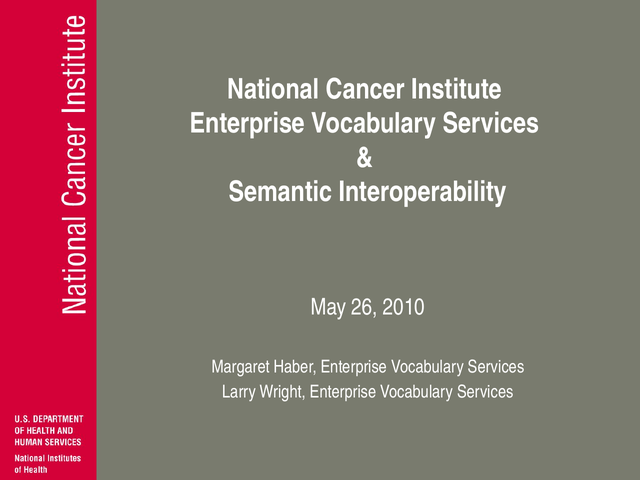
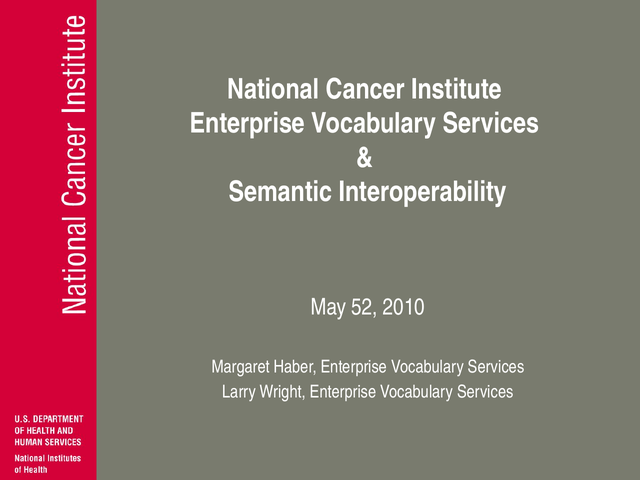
26: 26 -> 52 (365, 307)
